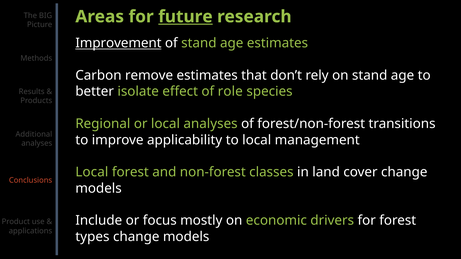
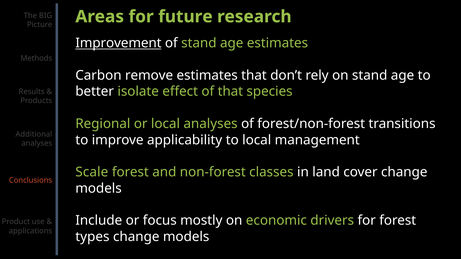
future underline: present -> none (185, 17)
of role: role -> that (230, 92)
Local: Local -> Scale (92, 172)
